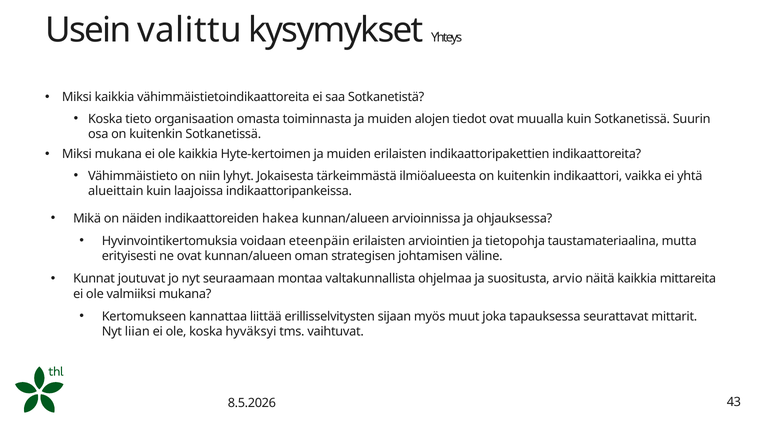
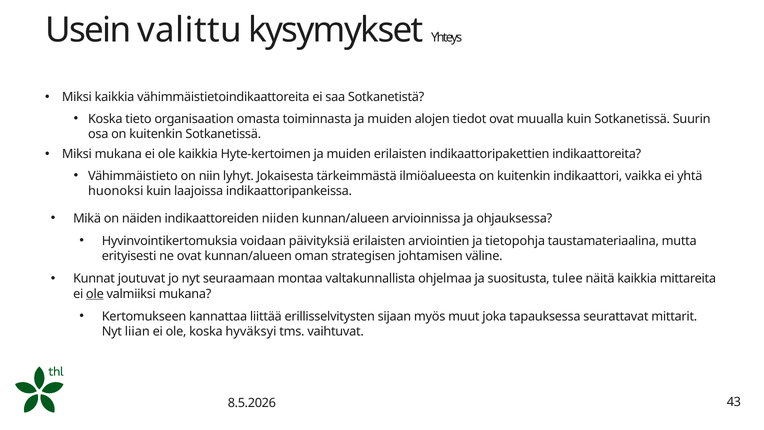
alueittain: alueittain -> huonoksi (116, 191)
hakea: hakea -> niiden (280, 218)
eteenpäin: eteenpäin -> päivityksiä (319, 241)
arvio: arvio -> tulee (568, 278)
ole underline: none -> present (95, 294)
